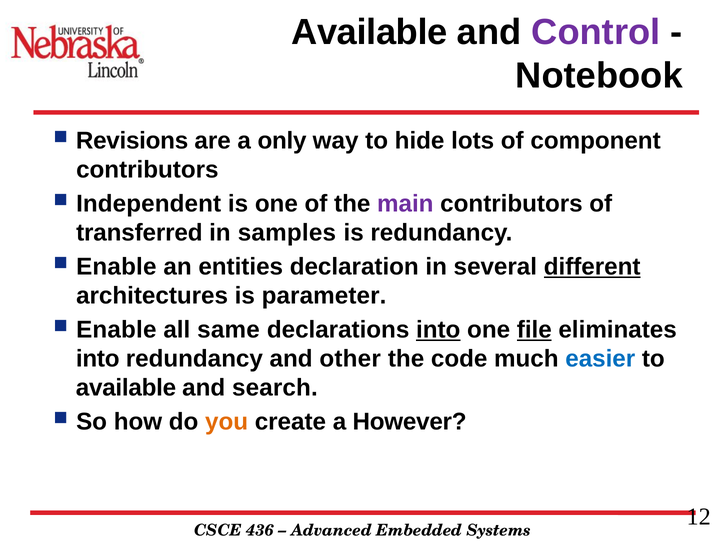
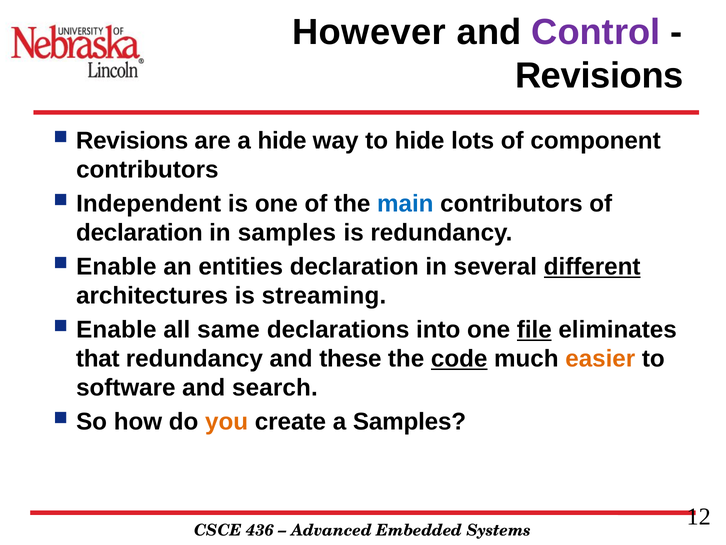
Available: Available -> However (369, 32)
Notebook: Notebook -> Revisions (599, 76)
a only: only -> hide (282, 141)
main colour: purple -> blue (405, 204)
transferred: transferred -> declaration (139, 233)
parameter: parameter -> streaming (324, 296)
into underline: present -> none (438, 330)
into: into -> that (98, 359)
other: other -> these (350, 359)
code underline: none -> present (459, 359)
easier colour: blue -> orange (600, 359)
available: available -> software (126, 388)
a However: However -> Samples (410, 421)
